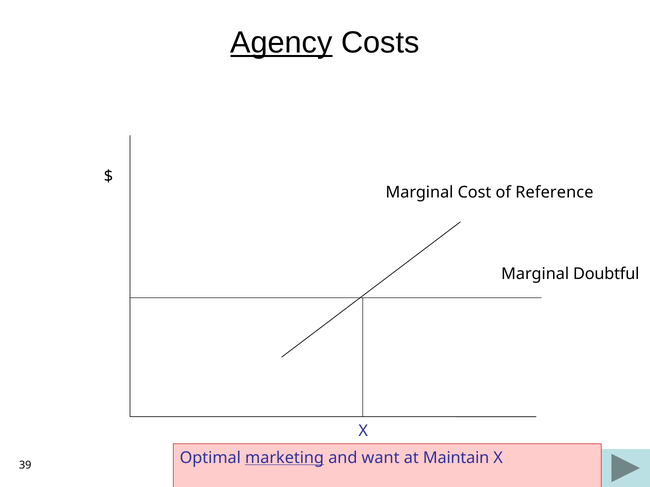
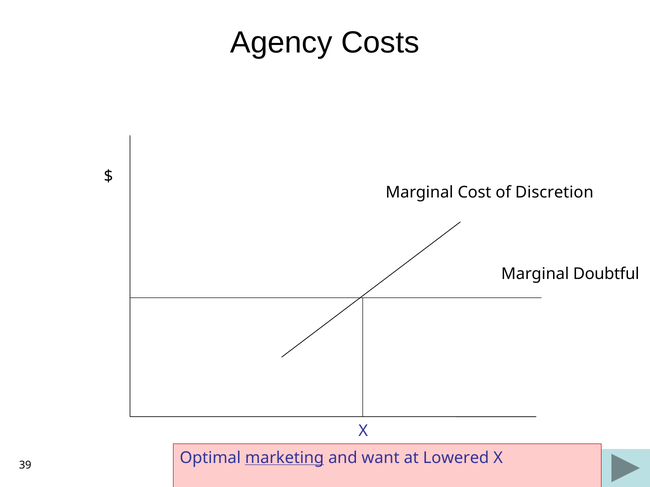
Agency underline: present -> none (282, 43)
Reference: Reference -> Discretion (554, 193)
Maintain: Maintain -> Lowered (456, 458)
